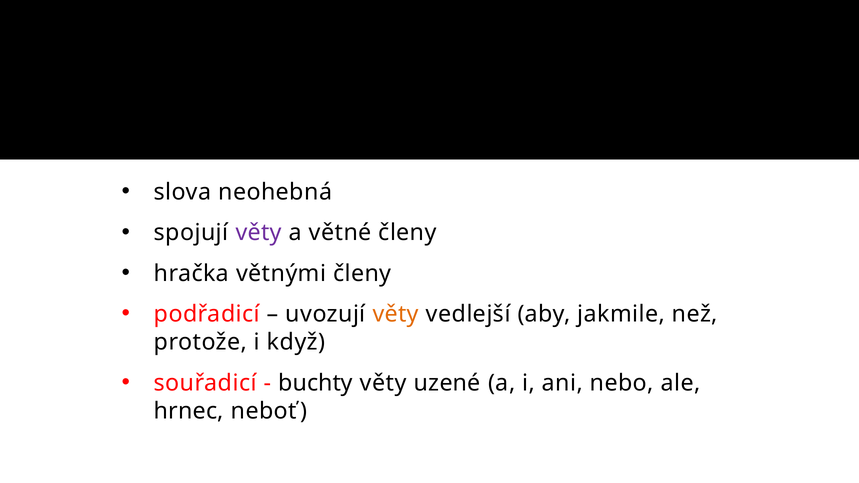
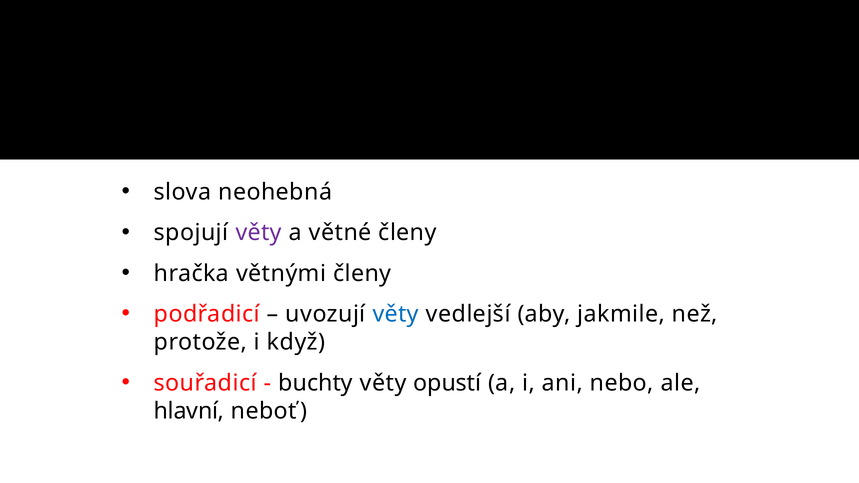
věty colour: orange -> blue (396, 314)
uzené: uzené -> opustí (447, 383)
hrnec: hrnec -> hlavní (189, 411)
